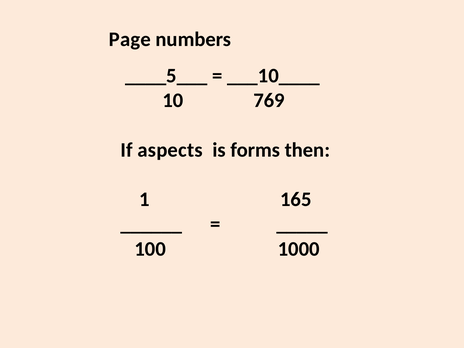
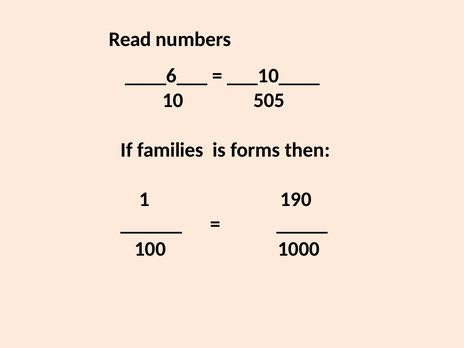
Page: Page -> Read (130, 39)
____5___: ____5___ -> ____6___ (166, 76)
769: 769 -> 505 (269, 100)
aspects: aspects -> families (170, 150)
165: 165 -> 190 (296, 199)
